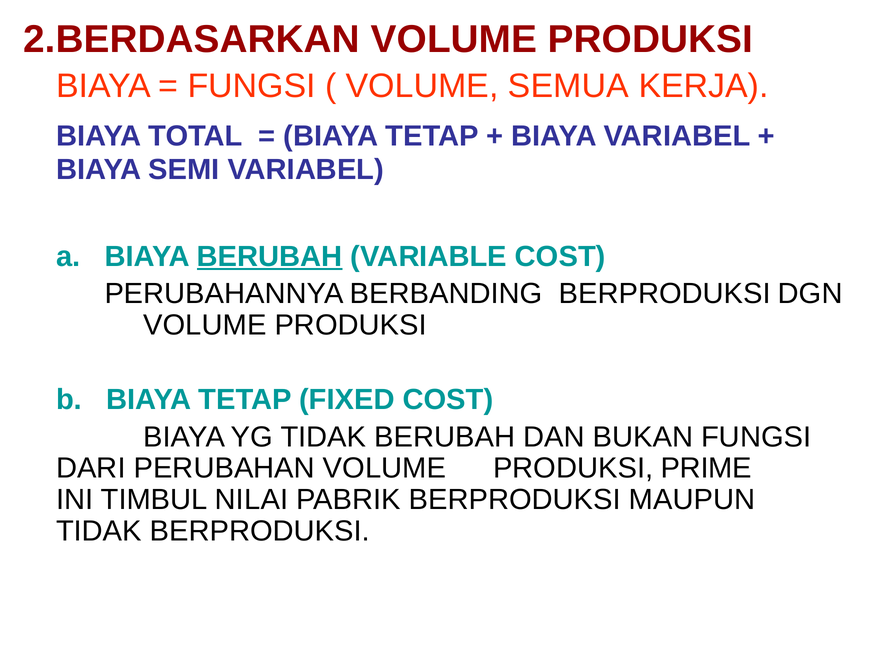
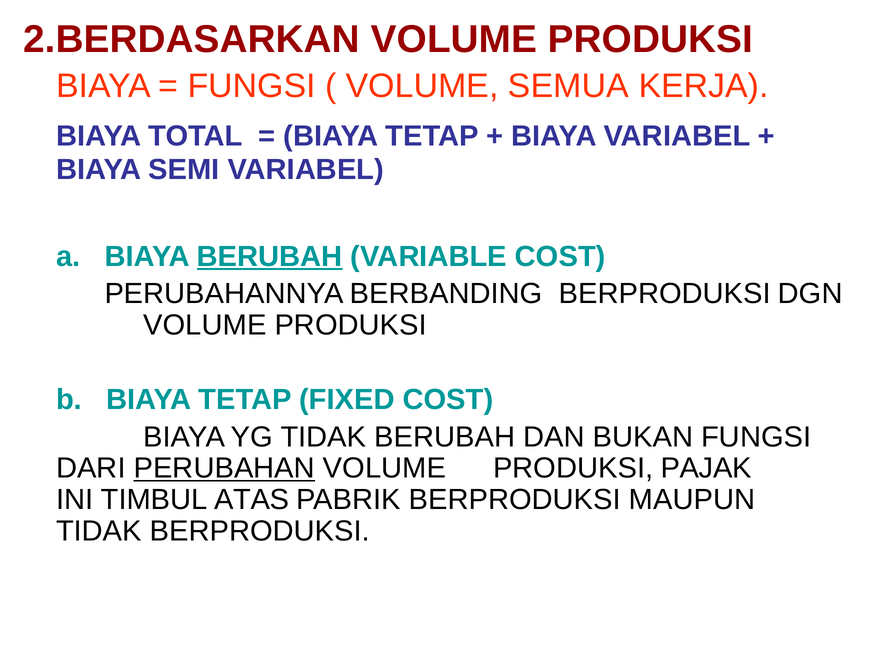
PERUBAHAN underline: none -> present (224, 469)
PRIME: PRIME -> PAJAK (706, 469)
NILAI: NILAI -> ATAS (252, 500)
